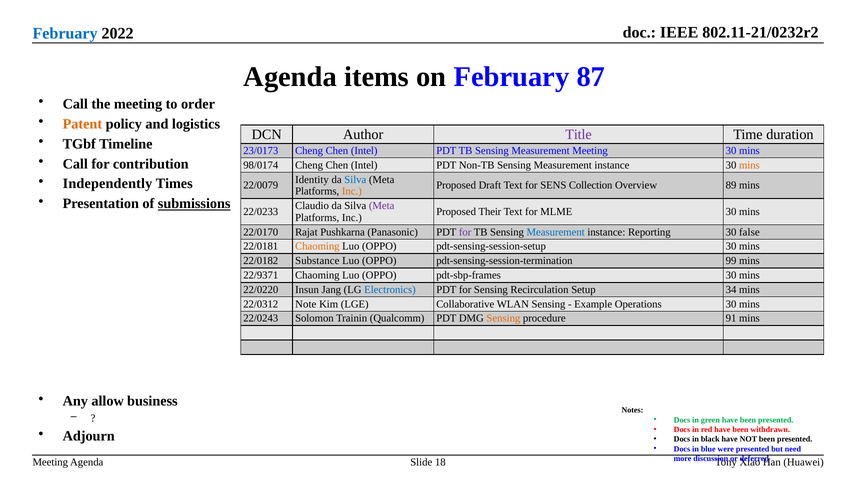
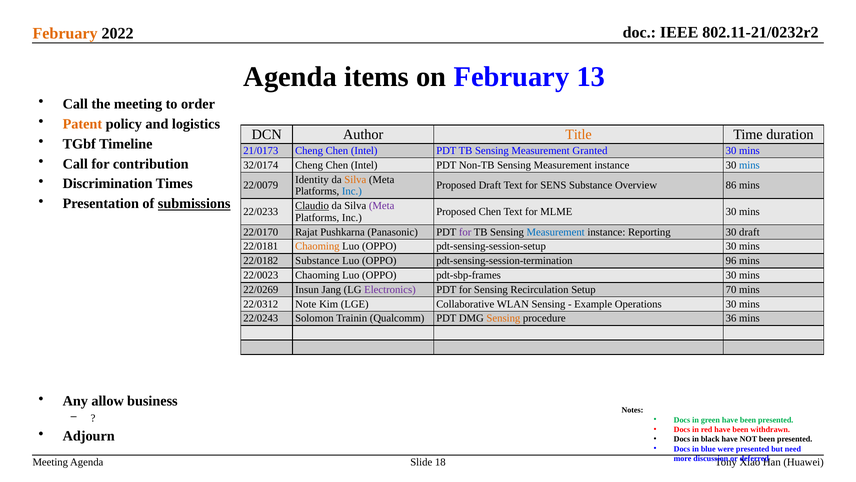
February colour: blue -> orange (65, 33)
87: 87 -> 13 (591, 77)
Title colour: purple -> orange (579, 134)
23/0173: 23/0173 -> 21/0173 (261, 151)
Measurement Meeting: Meeting -> Granted (590, 151)
98/0174: 98/0174 -> 32/0174 (261, 165)
mins colour: orange -> blue (749, 165)
Silva colour: blue -> orange (355, 179)
Independently: Independently -> Discrimination (108, 184)
SENS Collection: Collection -> Substance (591, 185)
89: 89 -> 86 (731, 185)
Inc colour: orange -> blue (352, 191)
Claudio underline: none -> present (312, 206)
Proposed Their: Their -> Chen (490, 211)
30 false: false -> draft (749, 232)
99: 99 -> 96 (731, 261)
22/9371: 22/9371 -> 22/0023 (261, 275)
22/0220: 22/0220 -> 22/0269 (261, 289)
Electronics colour: blue -> purple (390, 289)
34: 34 -> 70 (731, 289)
91: 91 -> 36 (731, 318)
